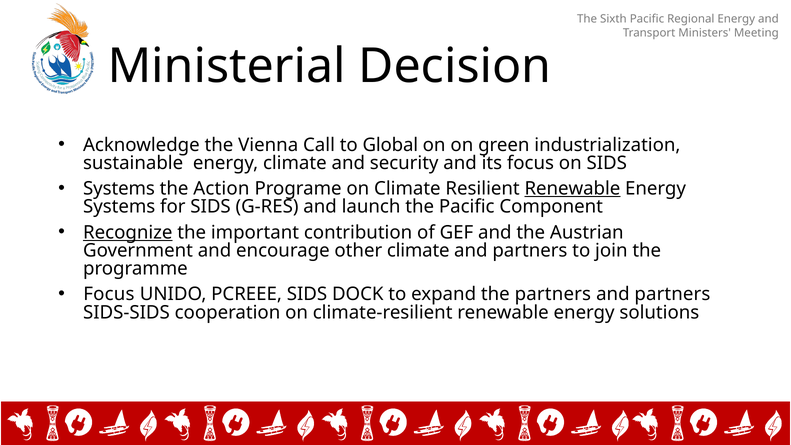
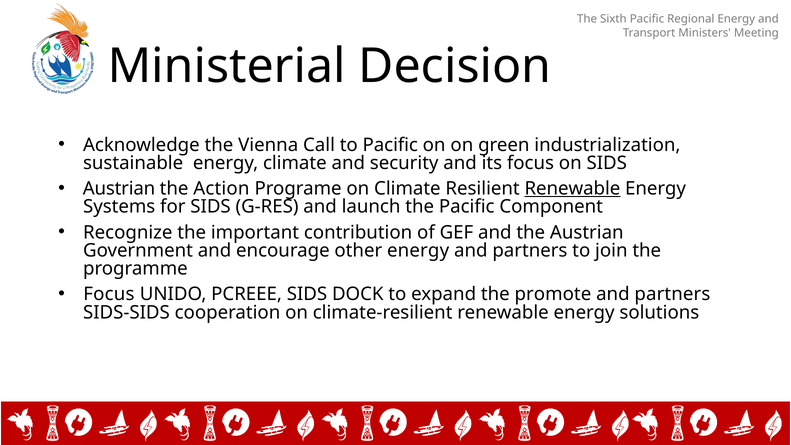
to Global: Global -> Pacific (390, 145)
Systems: Systems -> Austrian (119, 189)
Recognize underline: present -> none (128, 232)
other climate: climate -> energy (418, 251)
the partners: partners -> promote (553, 294)
